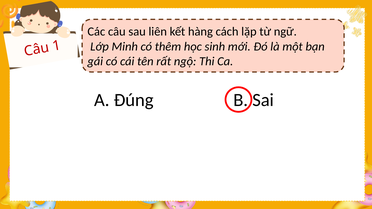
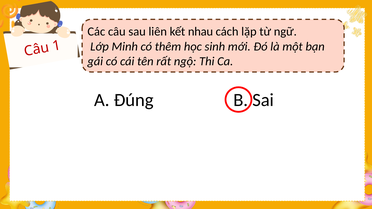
hàng: hàng -> nhau (200, 32)
